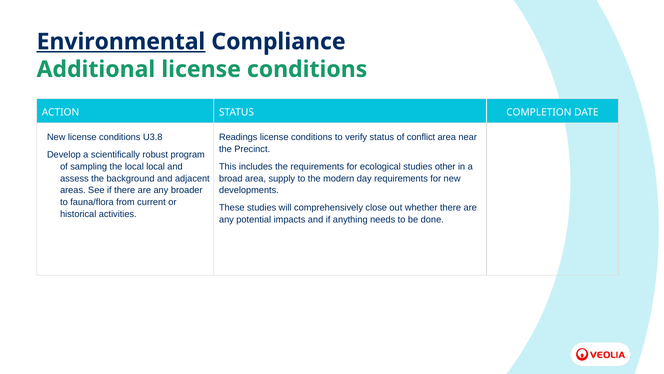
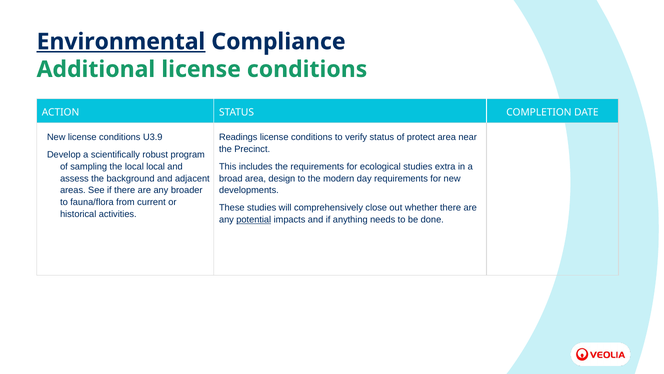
U3.8: U3.8 -> U3.9 (153, 137)
conflict: conflict -> protect (421, 137)
other: other -> extra (445, 166)
supply: supply -> design (282, 178)
potential underline: none -> present (254, 219)
